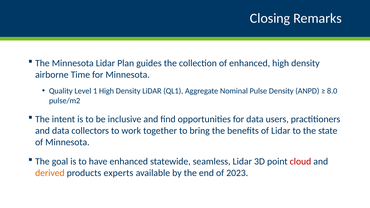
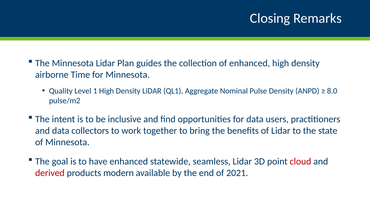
derived colour: orange -> red (50, 173)
experts: experts -> modern (119, 173)
2023: 2023 -> 2021 (237, 173)
